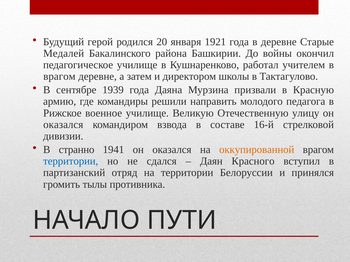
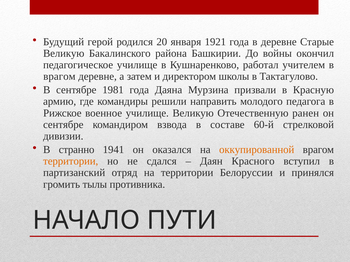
Медалей: Медалей -> Великую (64, 53)
1939: 1939 -> 1981 (113, 90)
улицу: улицу -> ранен (306, 113)
оказался: оказался -> сентябре (63, 125)
16-й: 16-й -> 60-й (264, 125)
территории colour: blue -> orange (71, 161)
